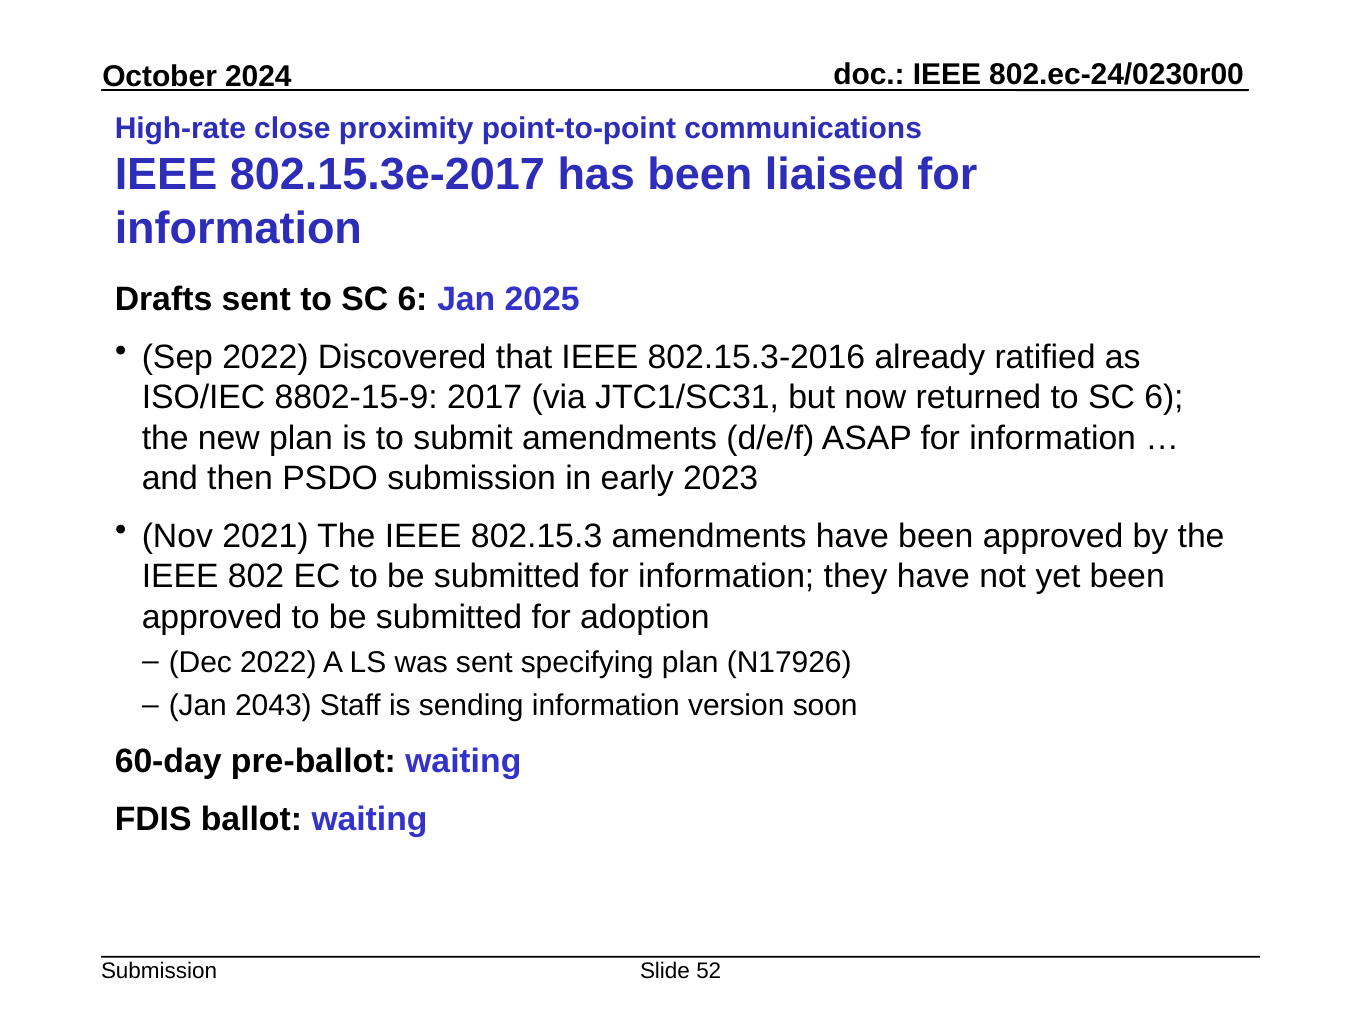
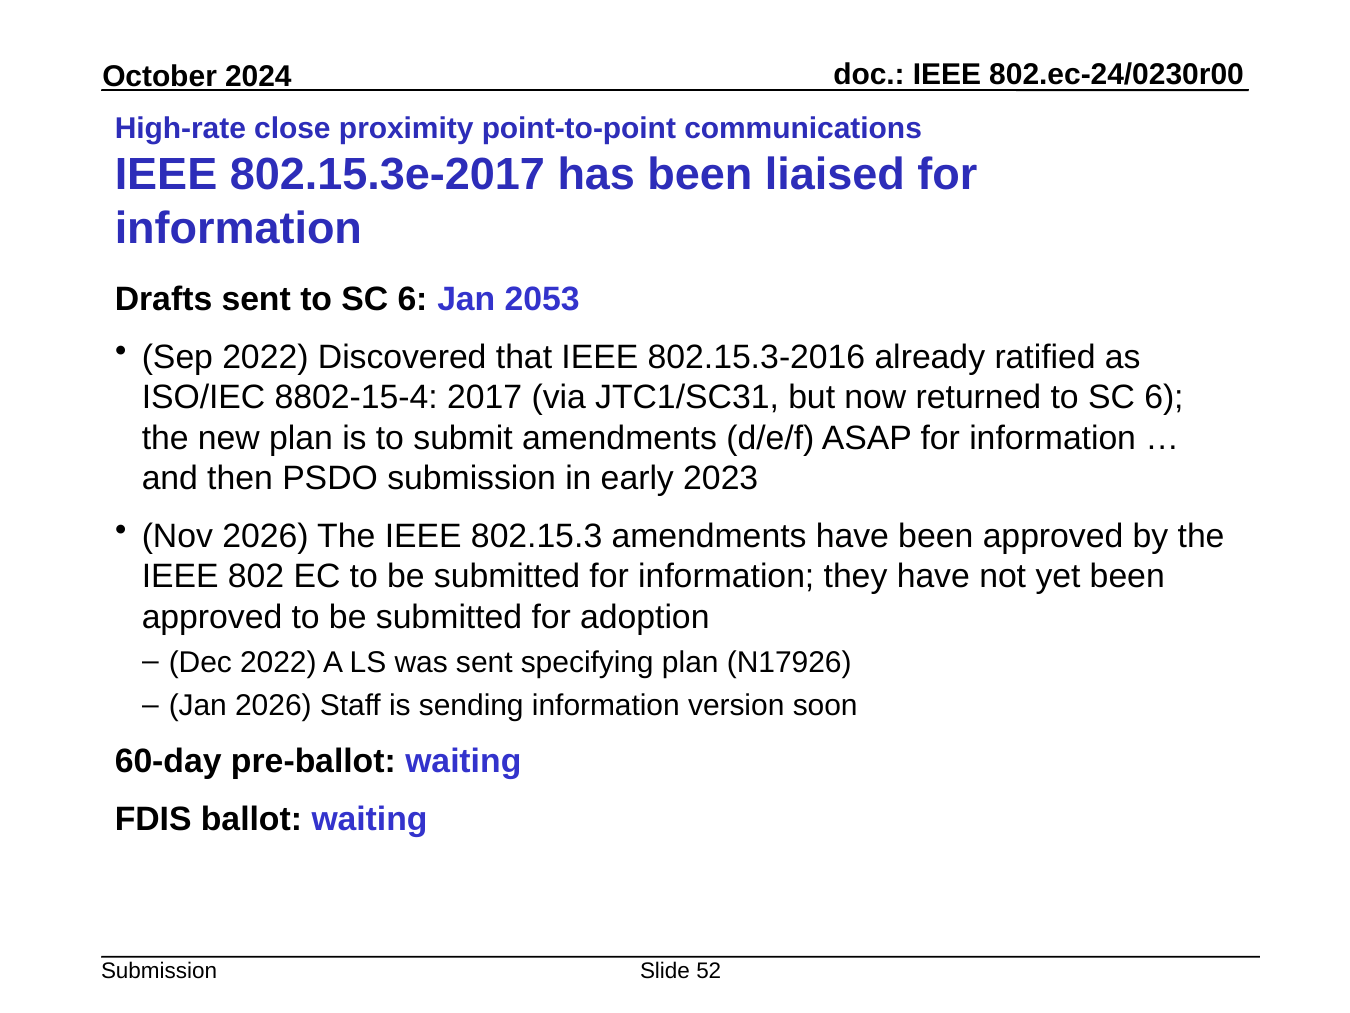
2025: 2025 -> 2053 (542, 299)
8802-15-9: 8802-15-9 -> 8802-15-4 (356, 397)
Nov 2021: 2021 -> 2026 (265, 536)
Jan 2043: 2043 -> 2026 (273, 706)
